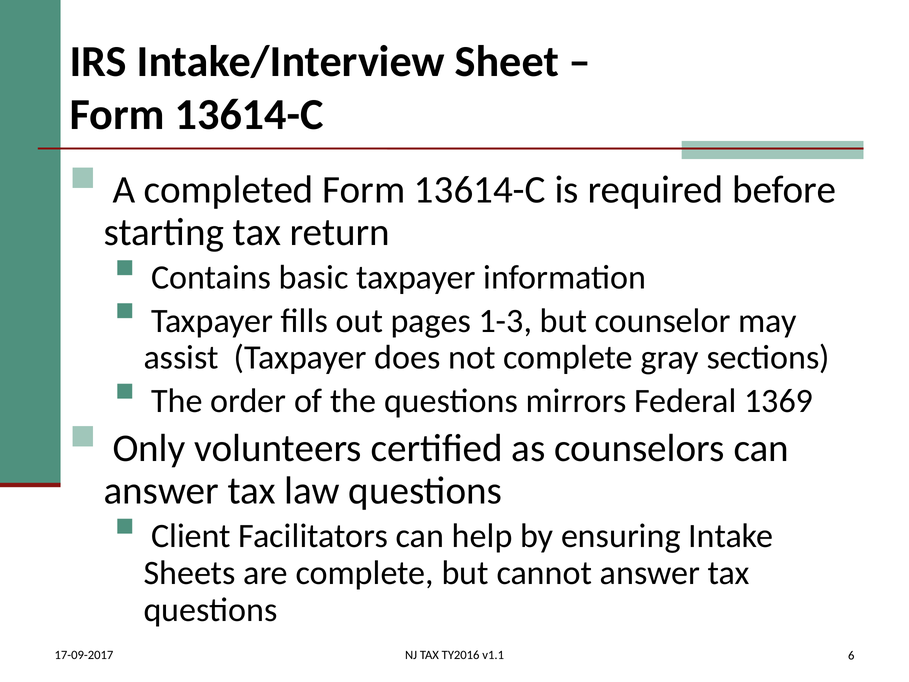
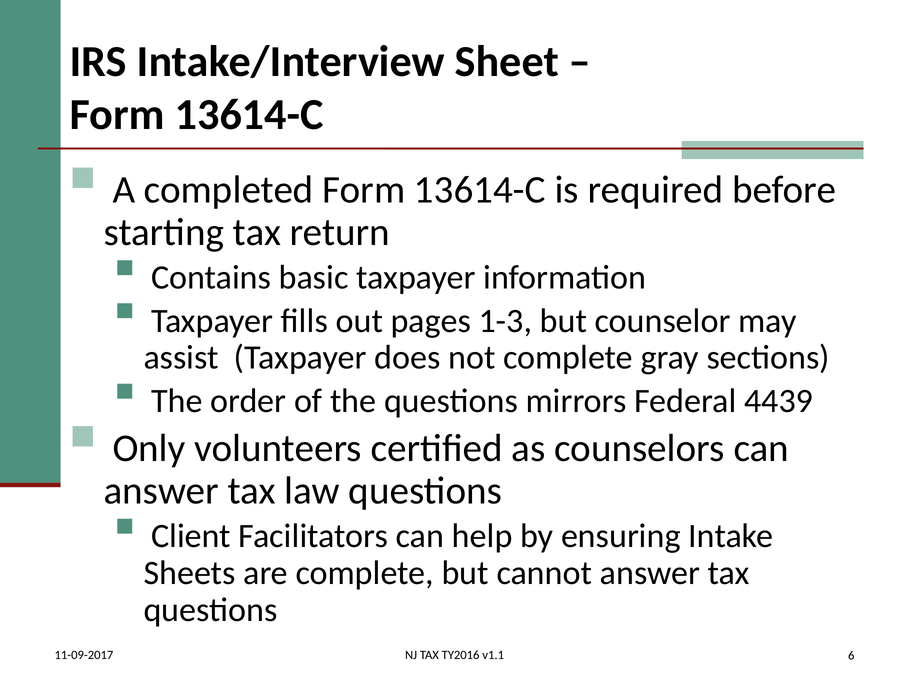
1369: 1369 -> 4439 (779, 401)
17-09-2017: 17-09-2017 -> 11-09-2017 (84, 655)
